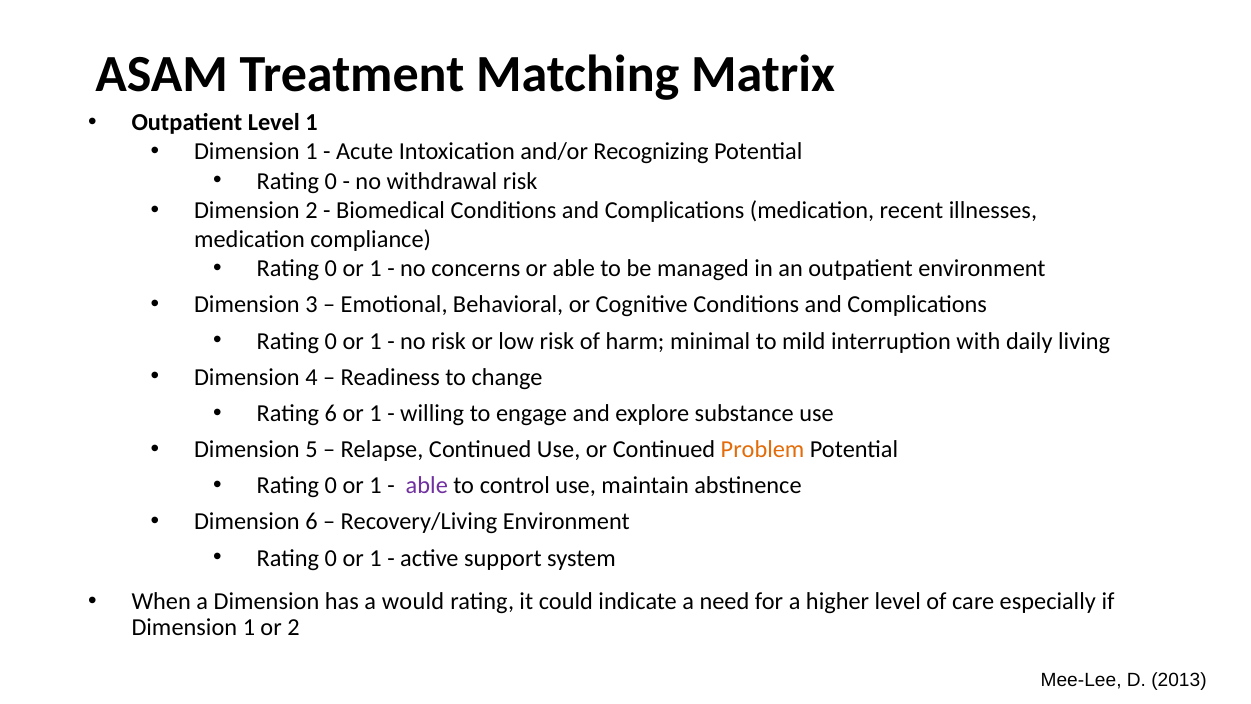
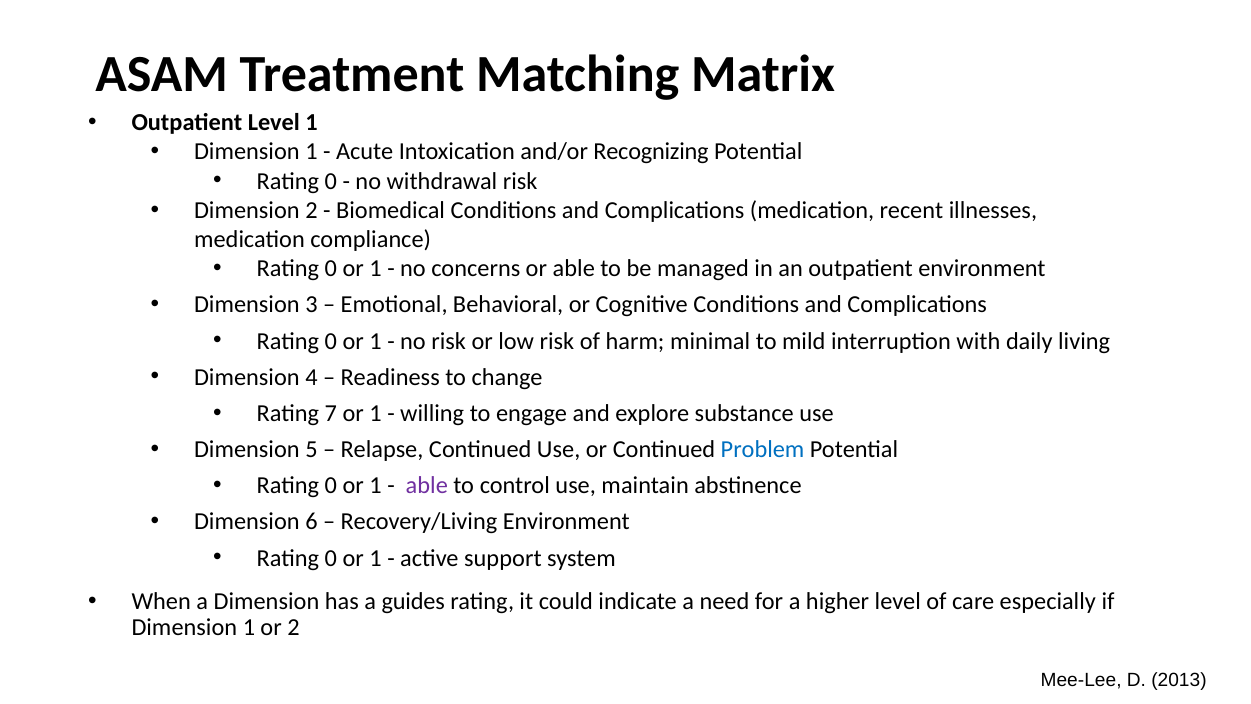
Rating 6: 6 -> 7 (331, 413)
Problem colour: orange -> blue (763, 449)
would: would -> guides (413, 601)
